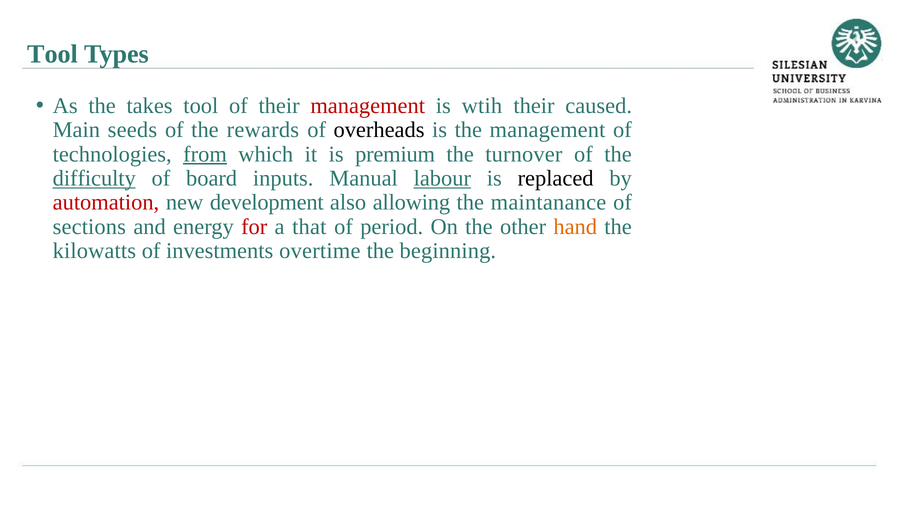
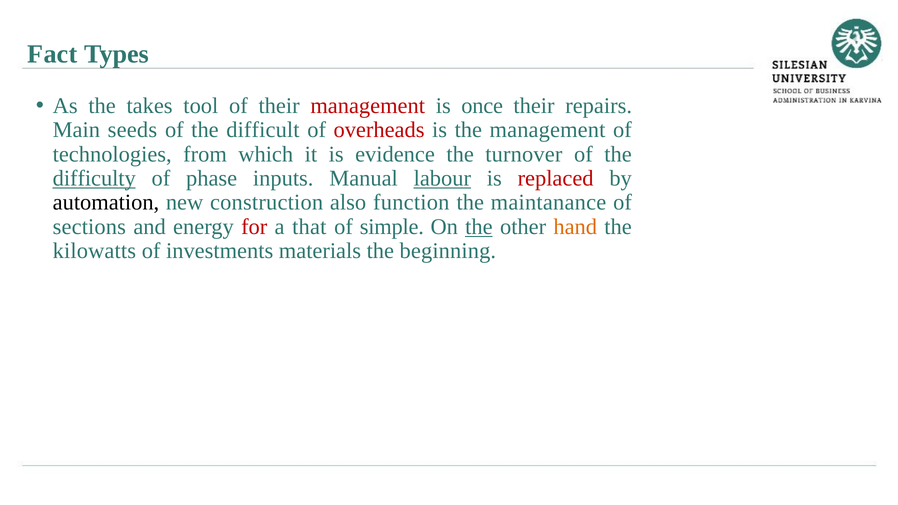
Tool: Tool -> Fact (52, 54)
wtih: wtih -> once (482, 106)
caused: caused -> repairs (599, 106)
rewards: rewards -> difficult (263, 130)
overheads colour: black -> red (379, 130)
from underline: present -> none (205, 154)
premium: premium -> evidence (395, 154)
board: board -> phase (212, 178)
replaced colour: black -> red (556, 178)
automation colour: red -> black (106, 203)
development: development -> construction (267, 203)
allowing: allowing -> function (411, 203)
period: period -> simple (392, 227)
the underline: none -> present (479, 227)
overtime: overtime -> materials (320, 251)
